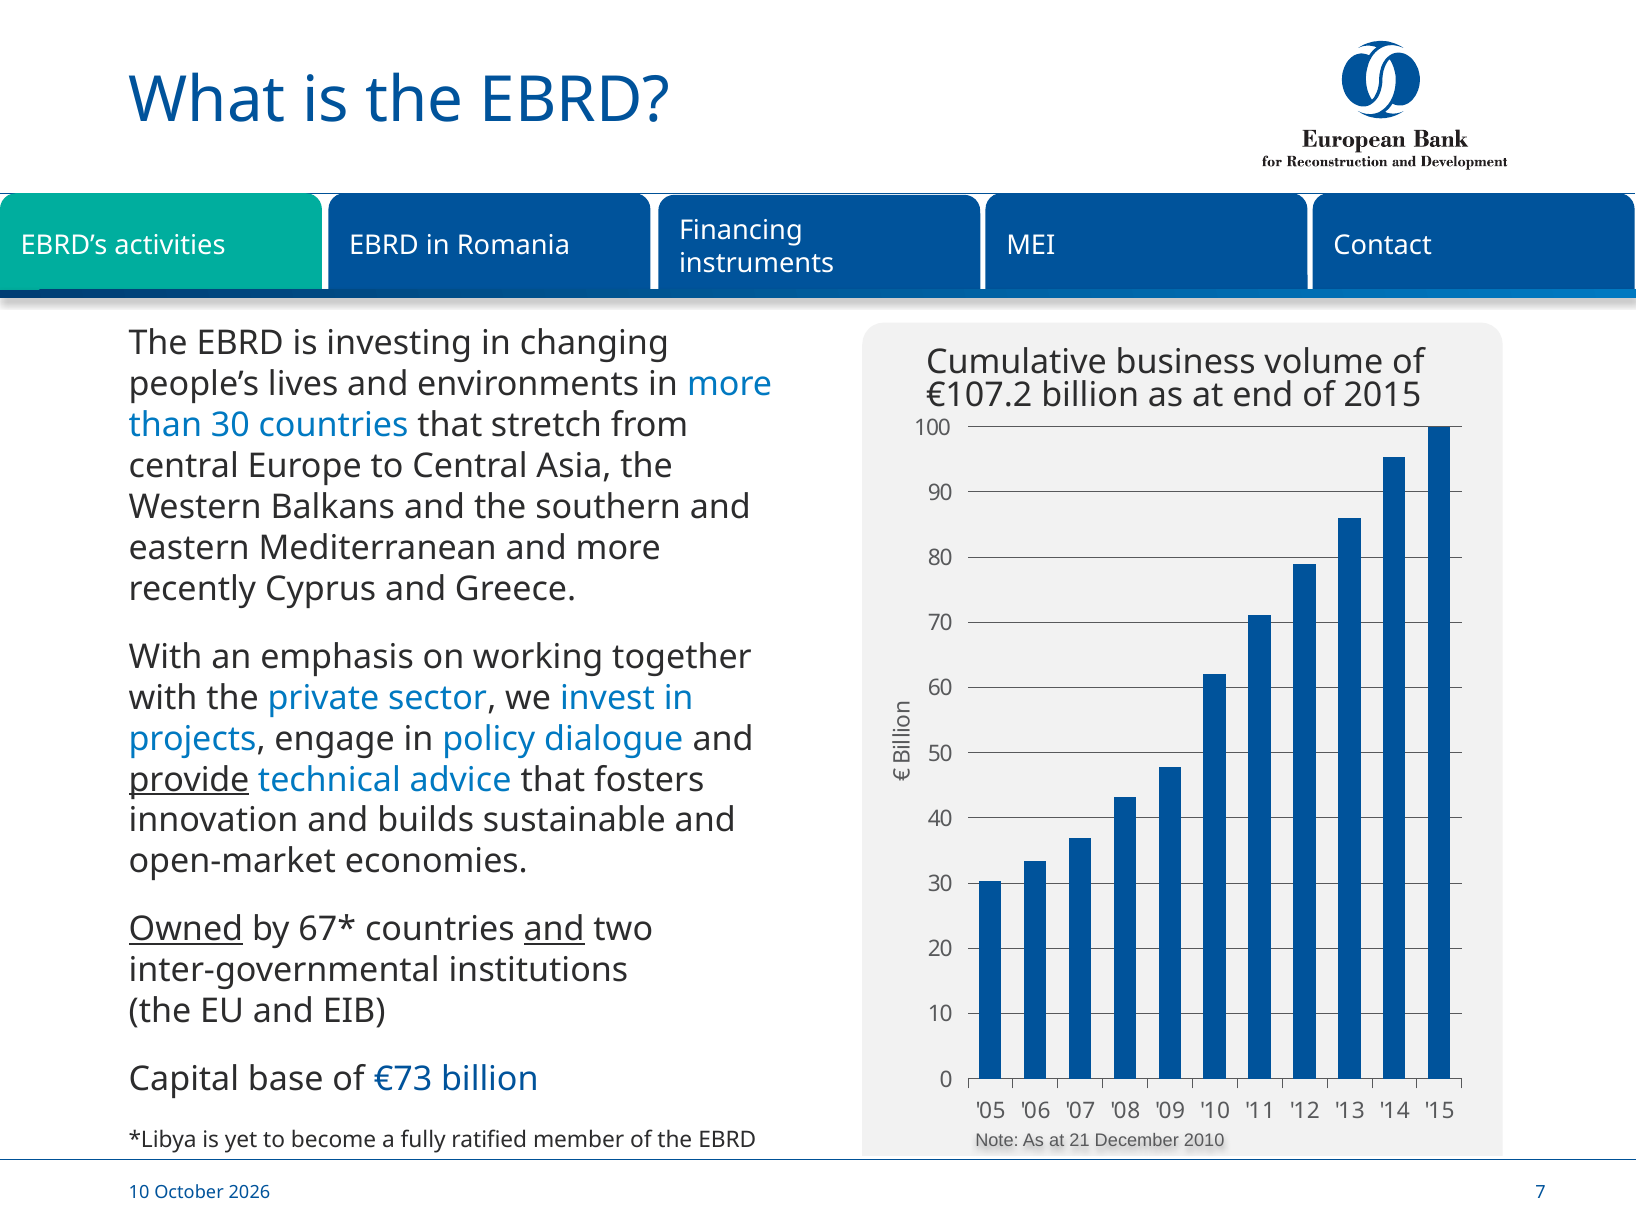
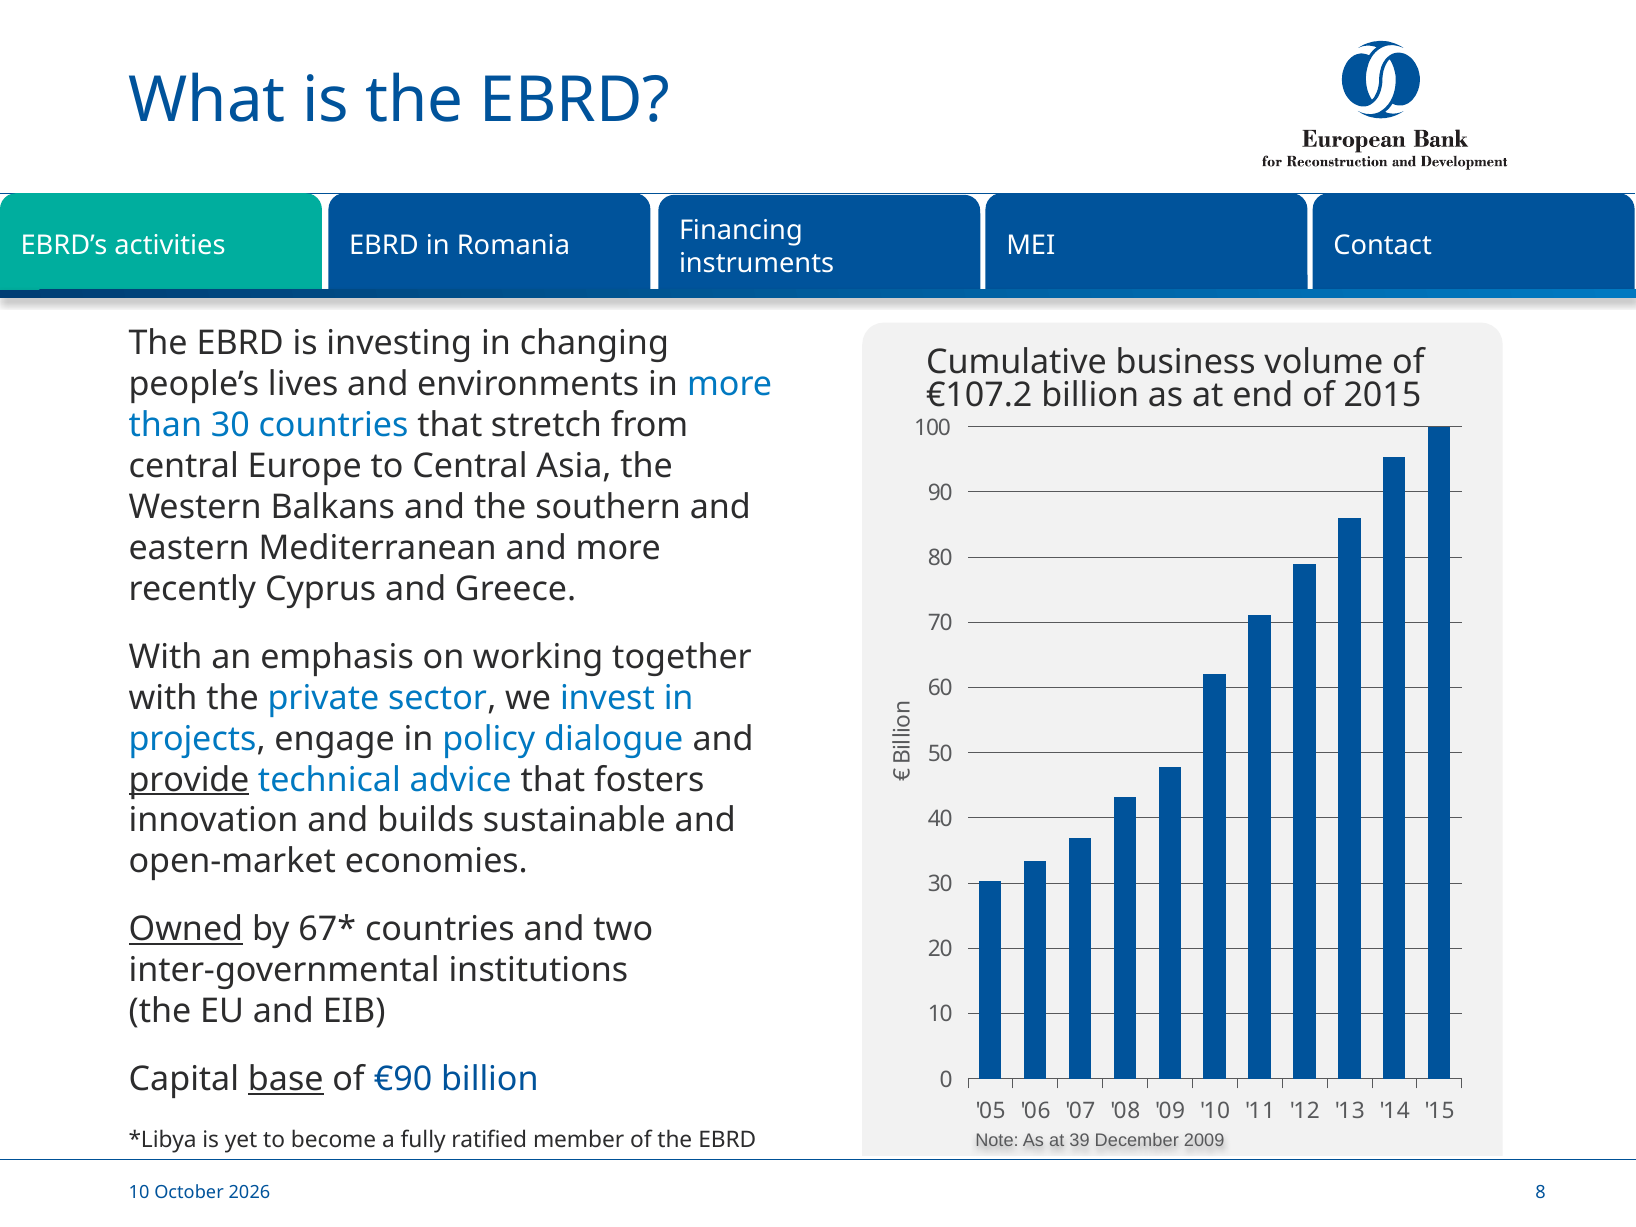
and underline: present -> none (554, 930)
base underline: none -> present (286, 1080)
€73: €73 -> €90 (403, 1080)
21: 21 -> 39 (1080, 1140)
2010: 2010 -> 2009 (1204, 1140)
7: 7 -> 8 (1541, 1193)
